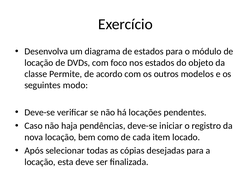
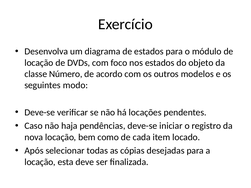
Permite: Permite -> Número (66, 74)
